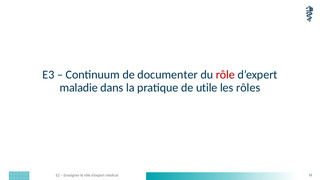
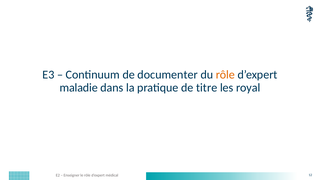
rôle colour: red -> orange (225, 75)
utile: utile -> titre (207, 88)
rôles: rôles -> royal (248, 88)
